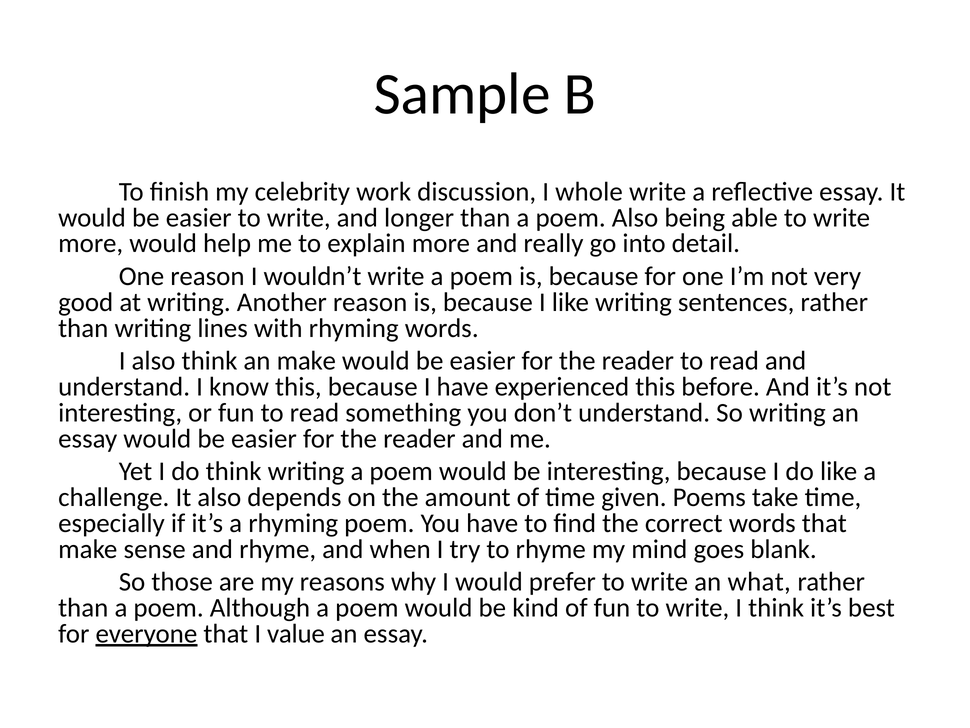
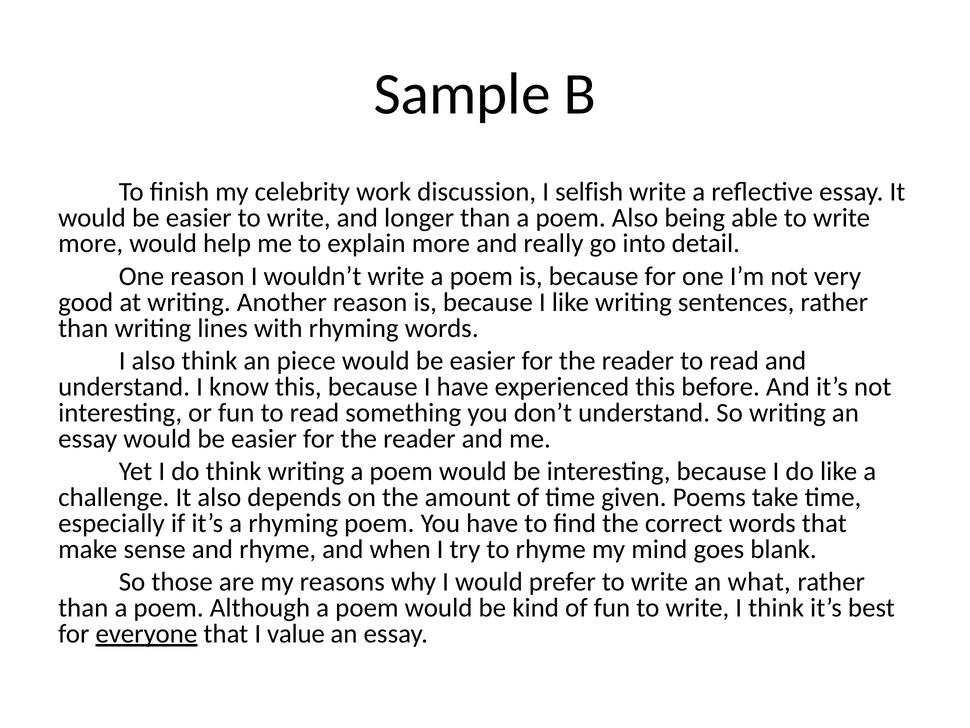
whole: whole -> selfish (589, 192)
an make: make -> piece (306, 361)
